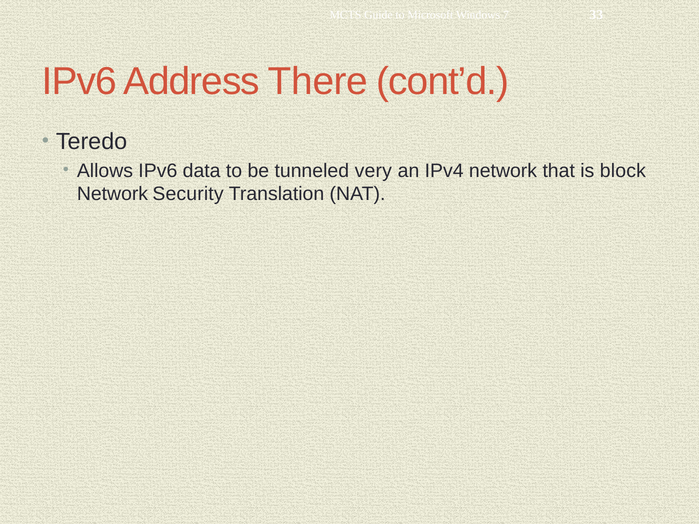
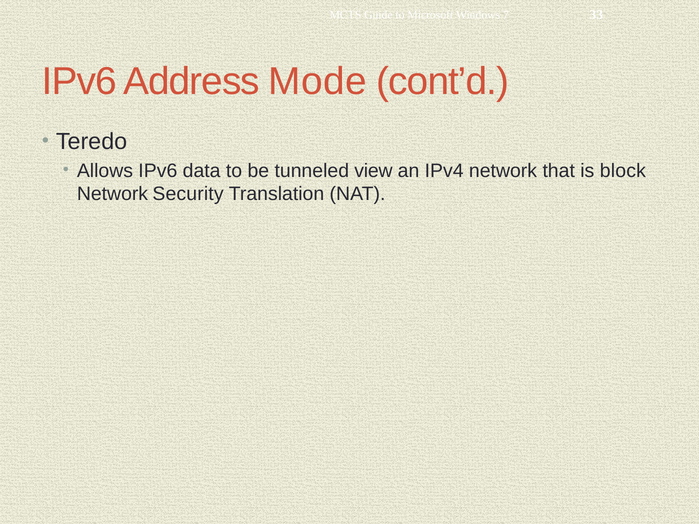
There: There -> Mode (318, 81)
very: very -> view (373, 171)
